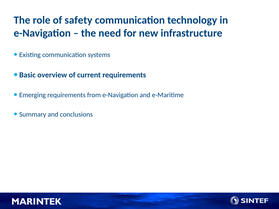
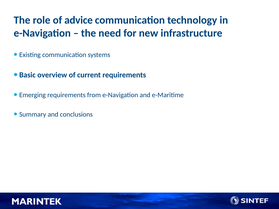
safety: safety -> advice (79, 20)
